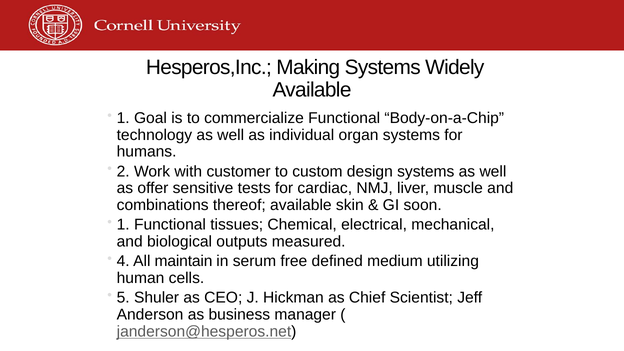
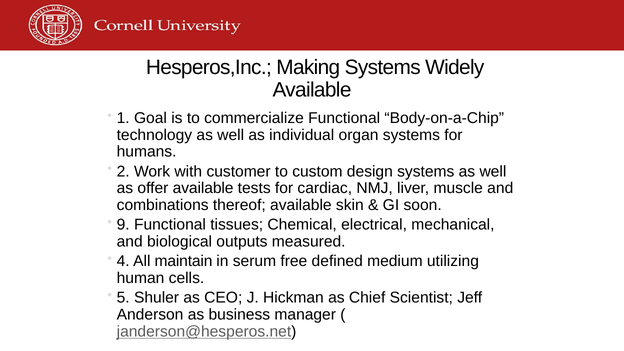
offer sensitive: sensitive -> available (203, 188)
1: 1 -> 9 (123, 225)
